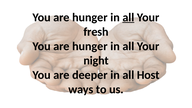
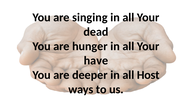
hunger: hunger -> singing (90, 17)
all underline: present -> none (128, 17)
fresh: fresh -> dead (96, 32)
night: night -> have (96, 61)
